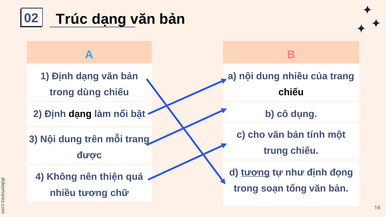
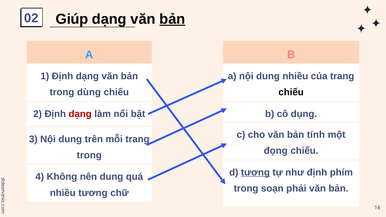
Trúc: Trúc -> Giúp (72, 19)
bản underline: none -> present (172, 19)
dạng colour: black -> red (80, 114)
trung: trung -> đọng (276, 151)
được: được -> trong (89, 155)
đọng: đọng -> phím (341, 172)
nên thiện: thiện -> dung (111, 177)
tổng: tổng -> phải (296, 189)
